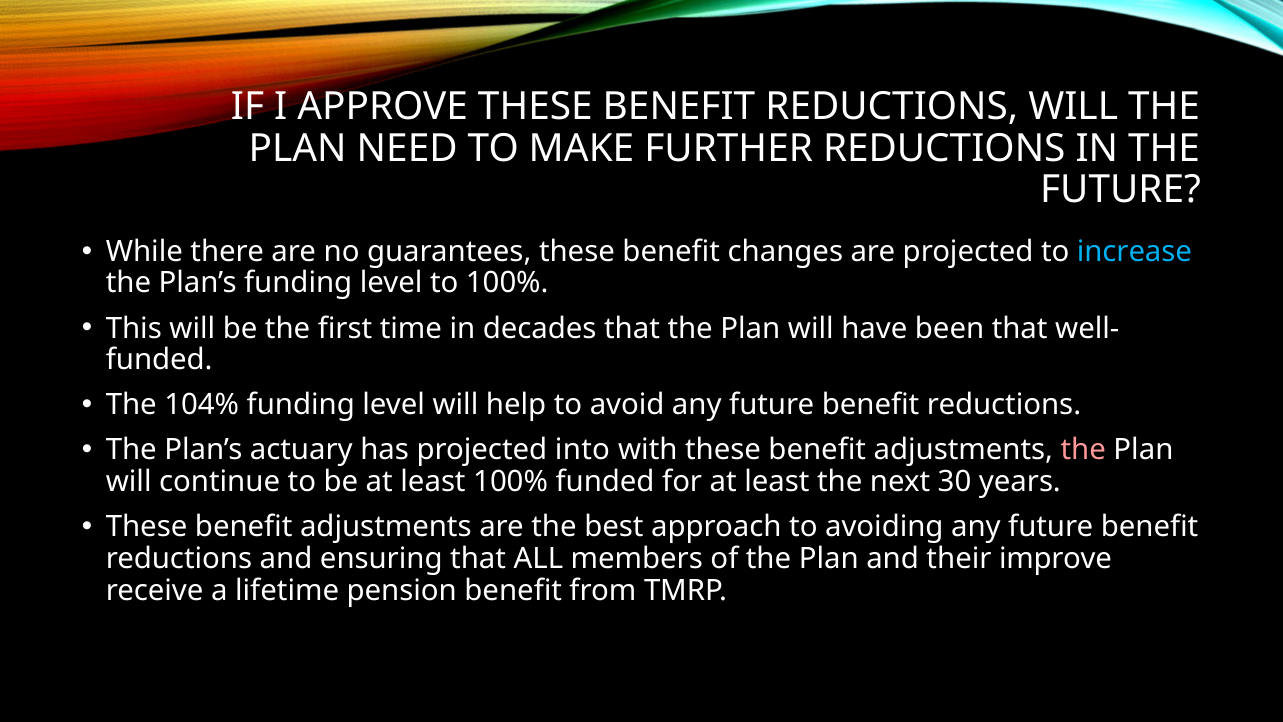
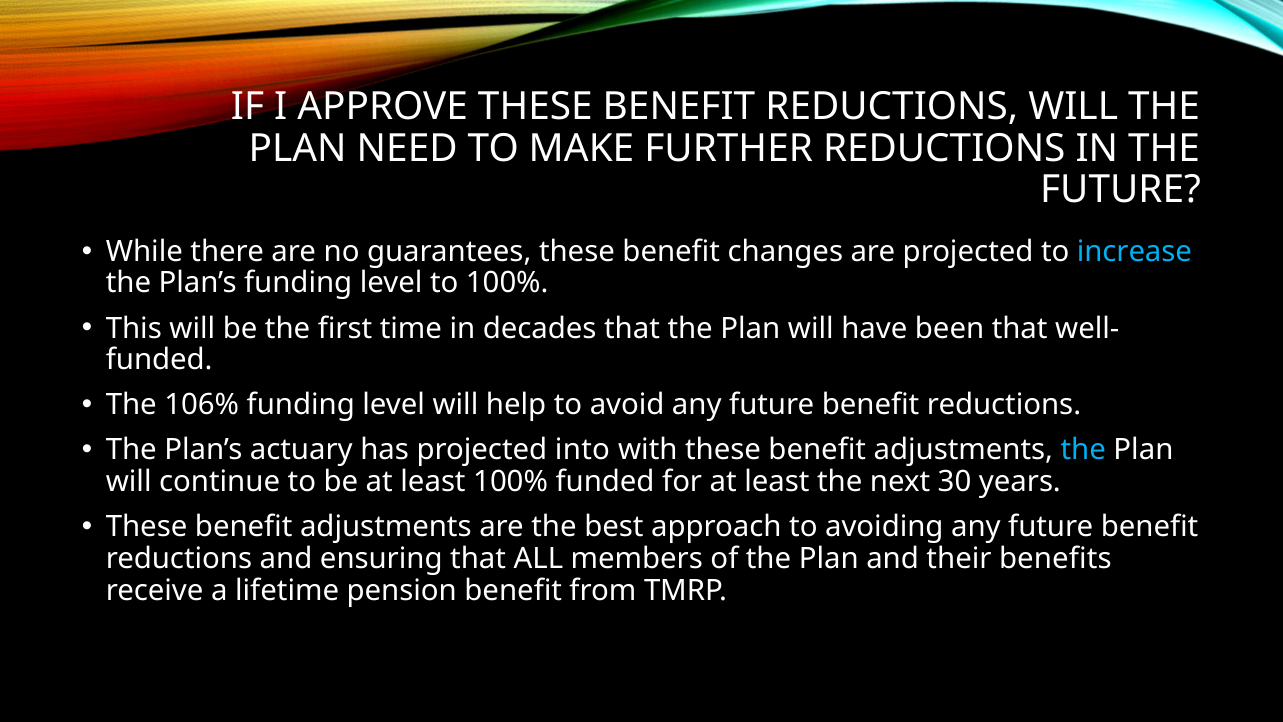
104%: 104% -> 106% (202, 405)
the colour: pink -> light blue (1083, 450)
improve: improve -> benefits (1055, 559)
